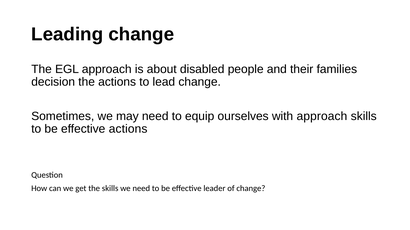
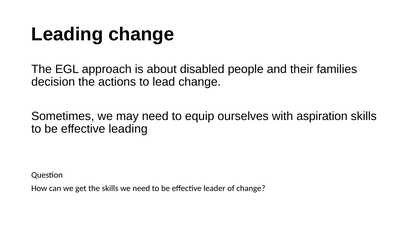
with approach: approach -> aspiration (322, 117)
effective actions: actions -> leading (128, 129)
